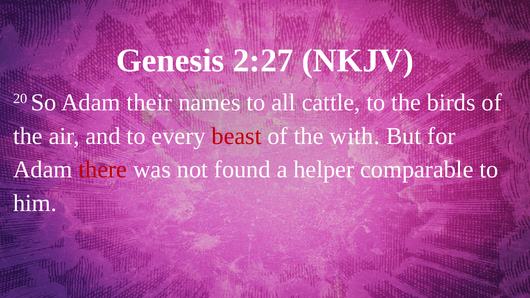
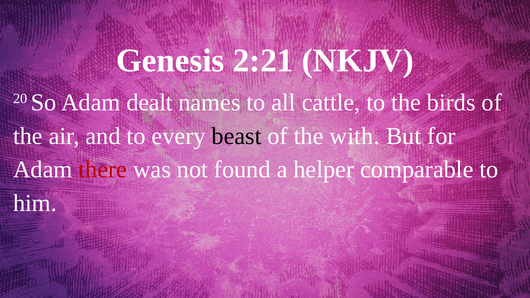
2:27: 2:27 -> 2:21 (263, 61)
their: their -> dealt (150, 103)
beast colour: red -> black (237, 136)
